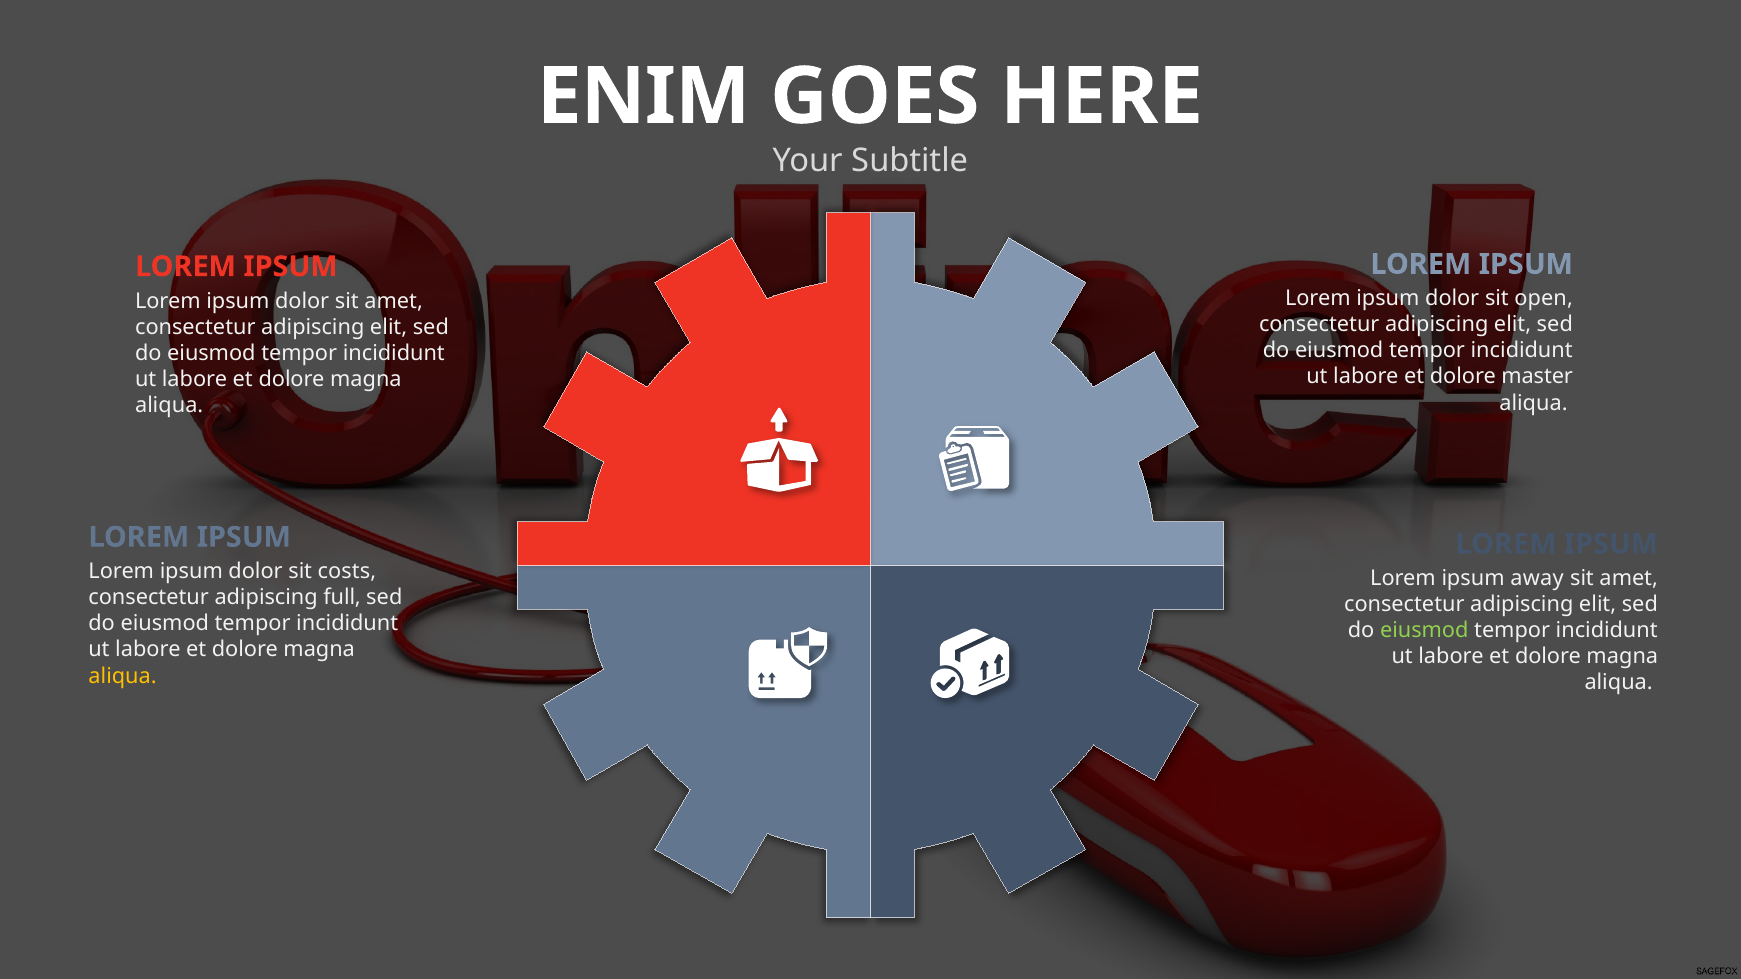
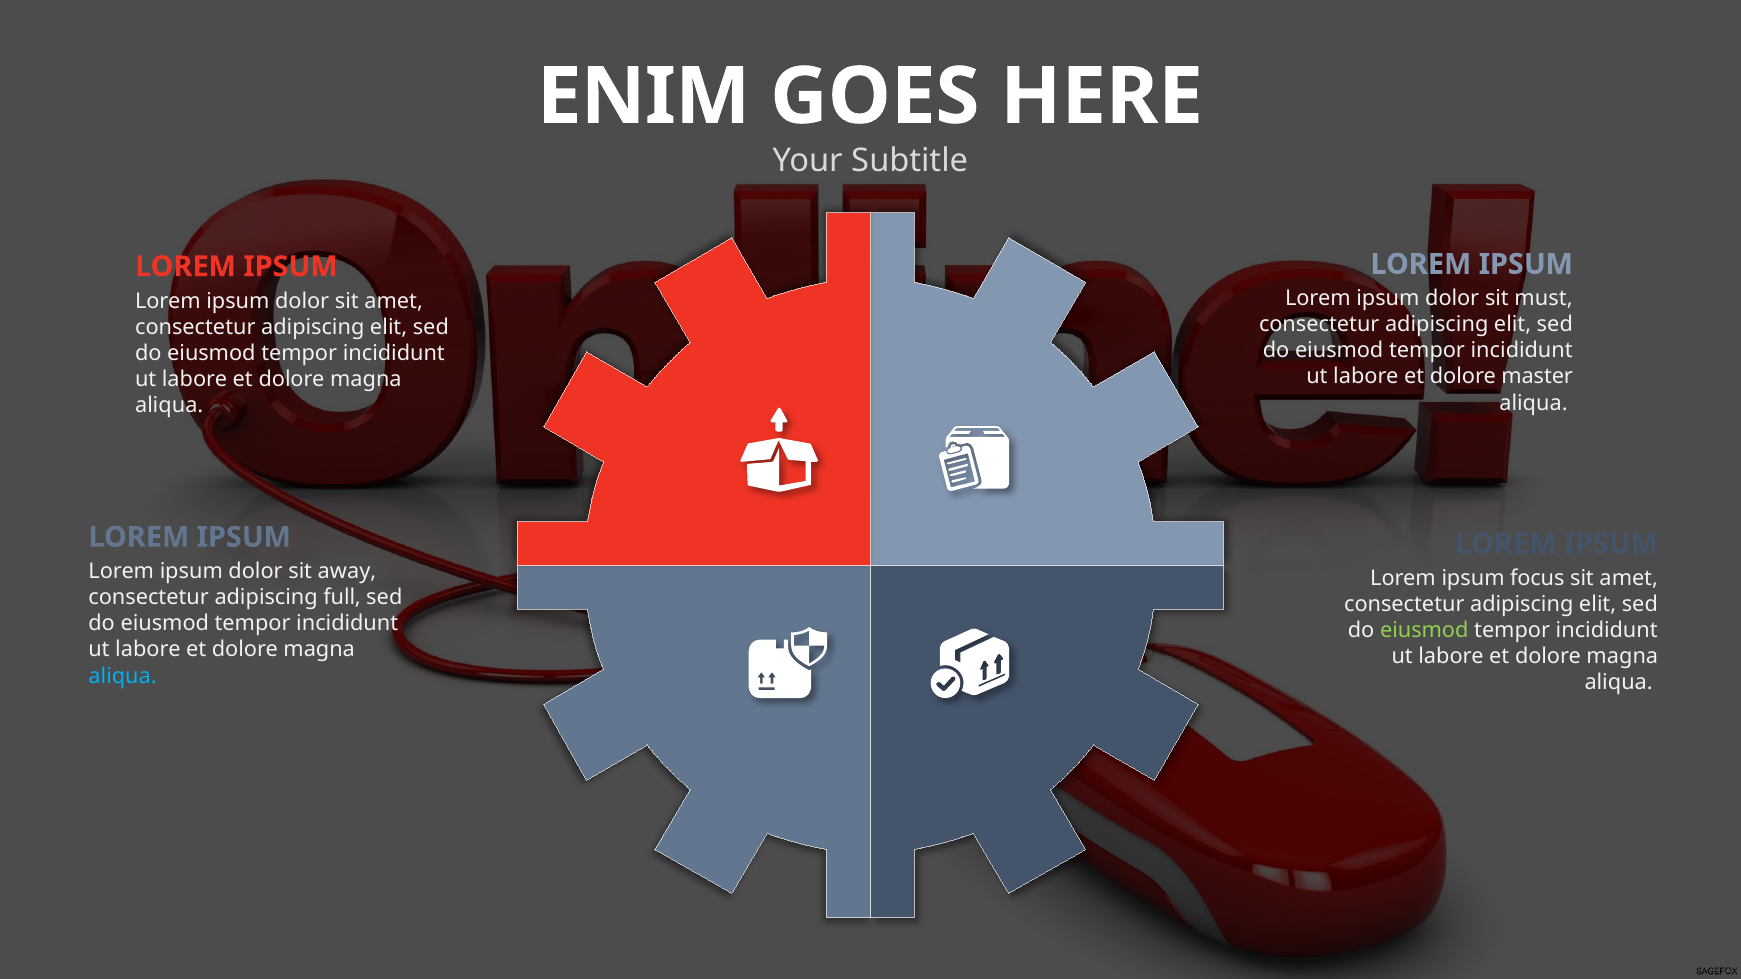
open: open -> must (1544, 299)
costs: costs -> away (347, 572)
away: away -> focus (1537, 578)
aliqua colour: yellow -> light blue (123, 676)
